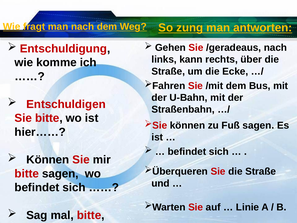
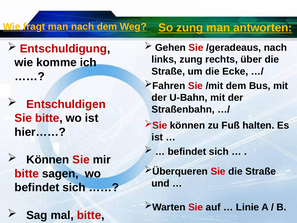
links kann: kann -> zung (191, 59)
Fuß sagen: sagen -> halten (258, 125)
